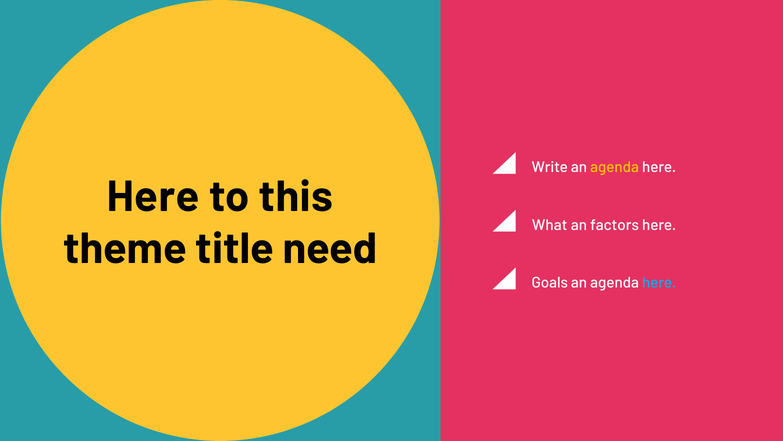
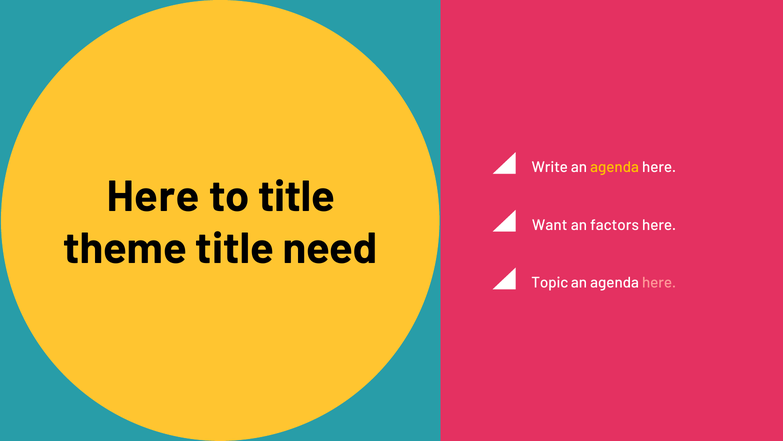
to this: this -> title (296, 196)
What: What -> Want (550, 225)
Goals: Goals -> Topic (550, 282)
here colour: light blue -> pink (659, 282)
